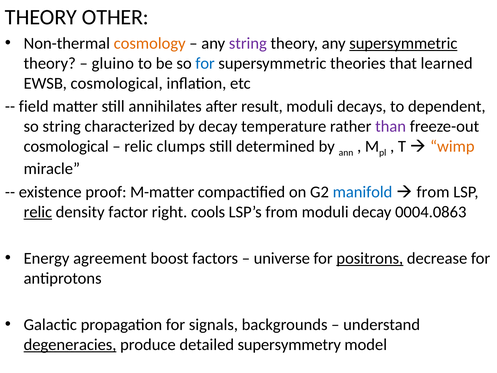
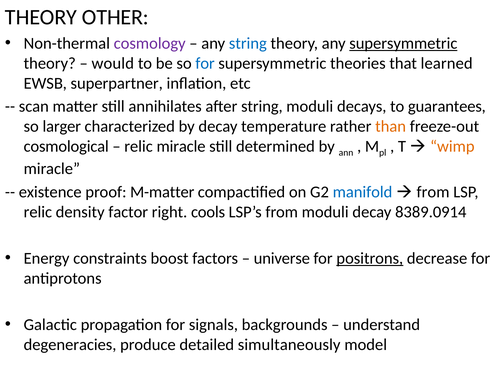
cosmology colour: orange -> purple (150, 43)
string colour: purple -> blue (248, 43)
gluino: gluino -> would (113, 63)
EWSB cosmological: cosmological -> superpartner (117, 83)
field: field -> scan (34, 106)
after result: result -> string (262, 106)
dependent: dependent -> guarantees (447, 106)
so string: string -> larger (62, 126)
than colour: purple -> orange (391, 126)
relic clumps: clumps -> miracle (181, 146)
relic underline: present -> none (38, 212)
0004.0863: 0004.0863 -> 8389.0914 (431, 212)
agreement: agreement -> constraints (110, 258)
degeneracies underline: present -> none (70, 344)
supersymmetry: supersymmetry -> simultaneously (289, 344)
